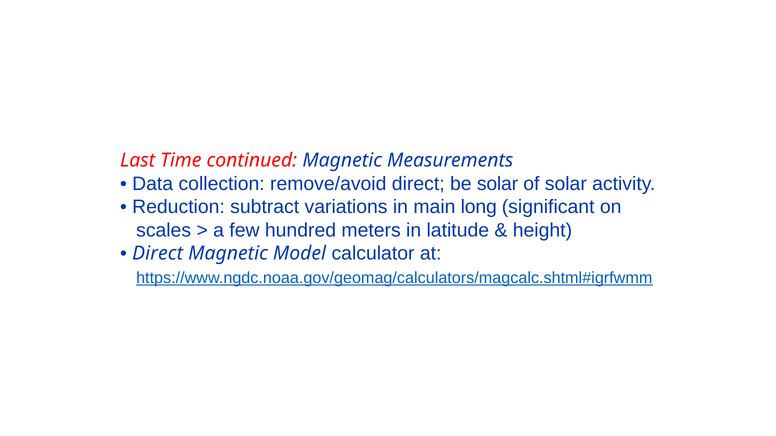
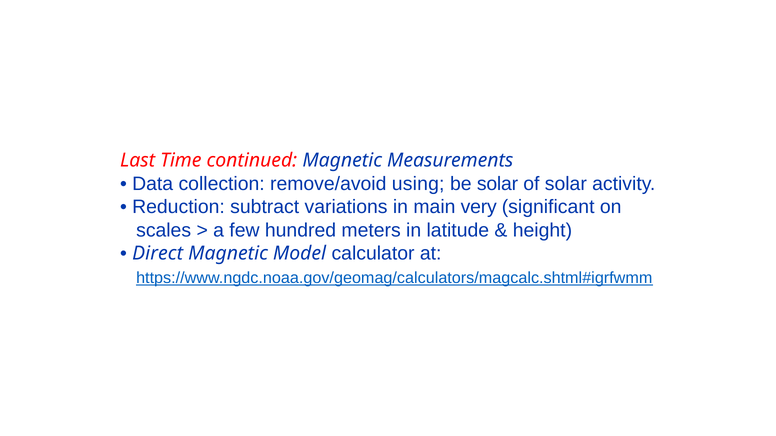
remove/avoid direct: direct -> using (418, 184)
long: long -> very (479, 207)
